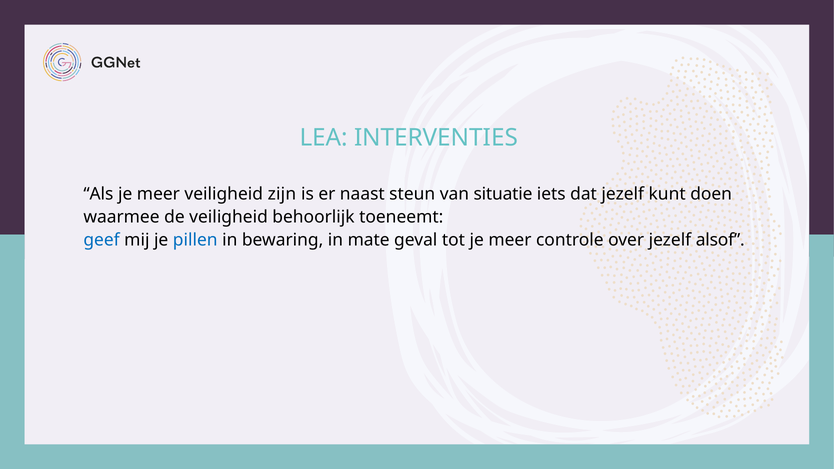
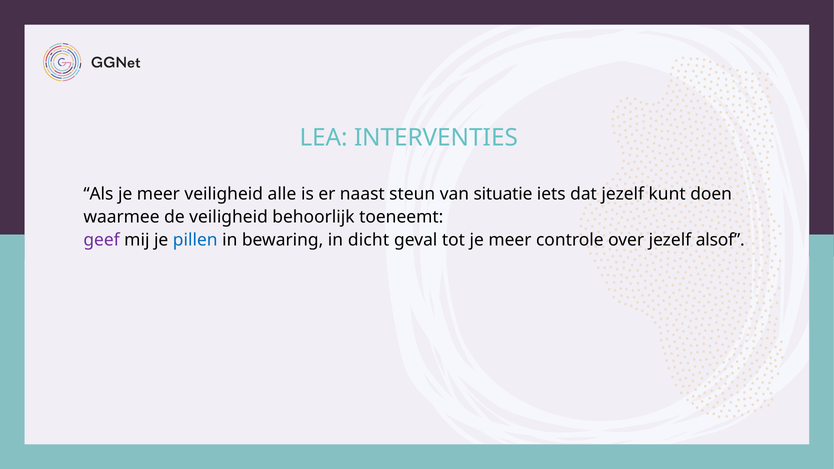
zijn: zijn -> alle (282, 194)
geef colour: blue -> purple (102, 240)
mate: mate -> dicht (369, 240)
